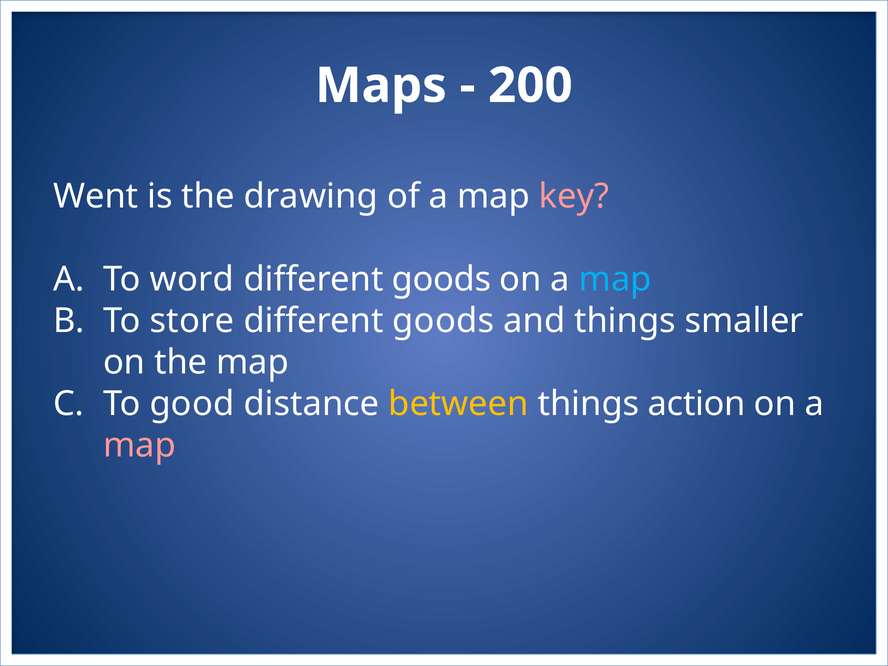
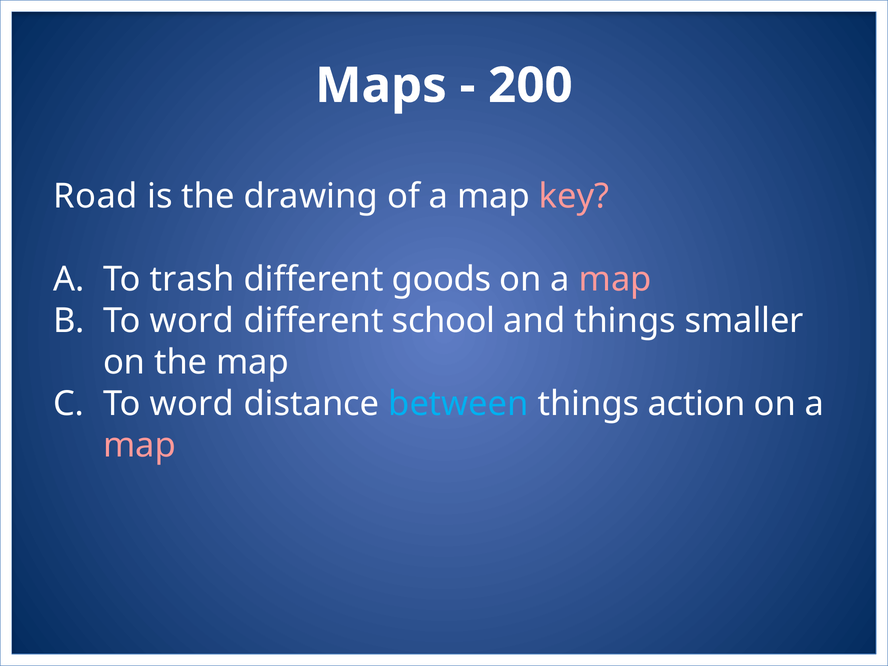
Went: Went -> Road (96, 196)
word: word -> trash (192, 279)
map colour: light blue -> pink (615, 279)
store: store -> word (192, 321)
goods: goods -> school (444, 321)
good: good -> word (192, 404)
between colour: yellow -> light blue (459, 404)
